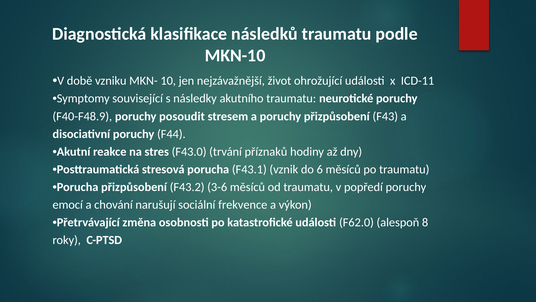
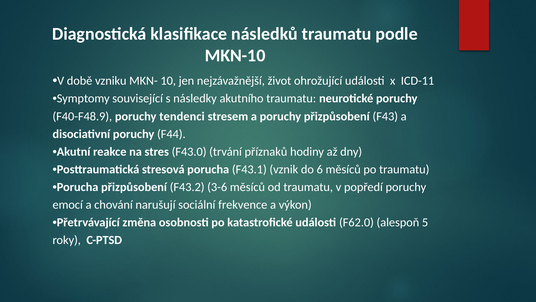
posoudit: posoudit -> tendenci (182, 116)
8: 8 -> 5 (425, 222)
